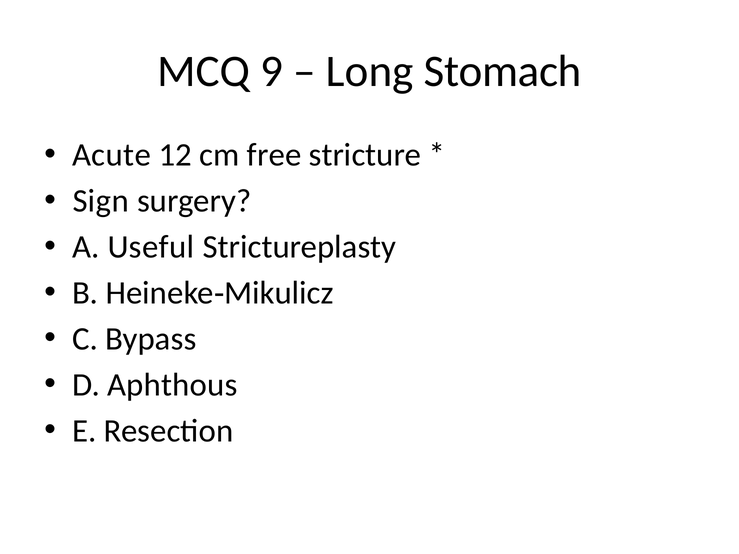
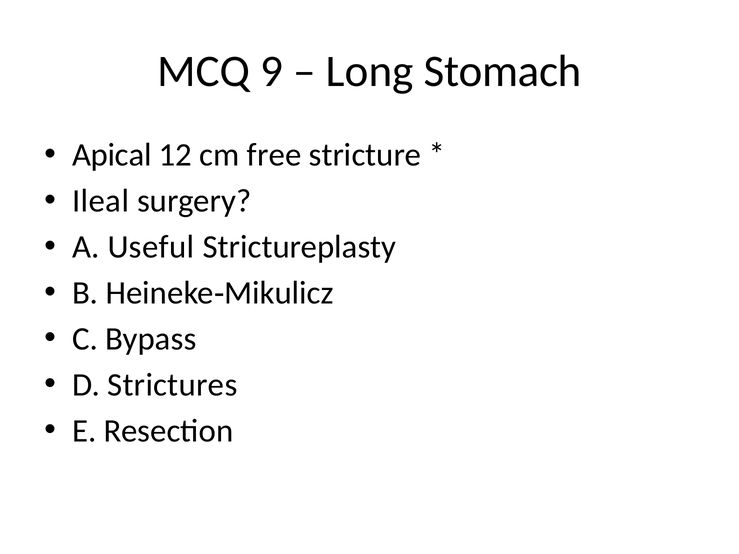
Acute: Acute -> Apical (112, 155)
Sign: Sign -> Ileal (101, 201)
Aphthous: Aphthous -> Strictures (172, 385)
